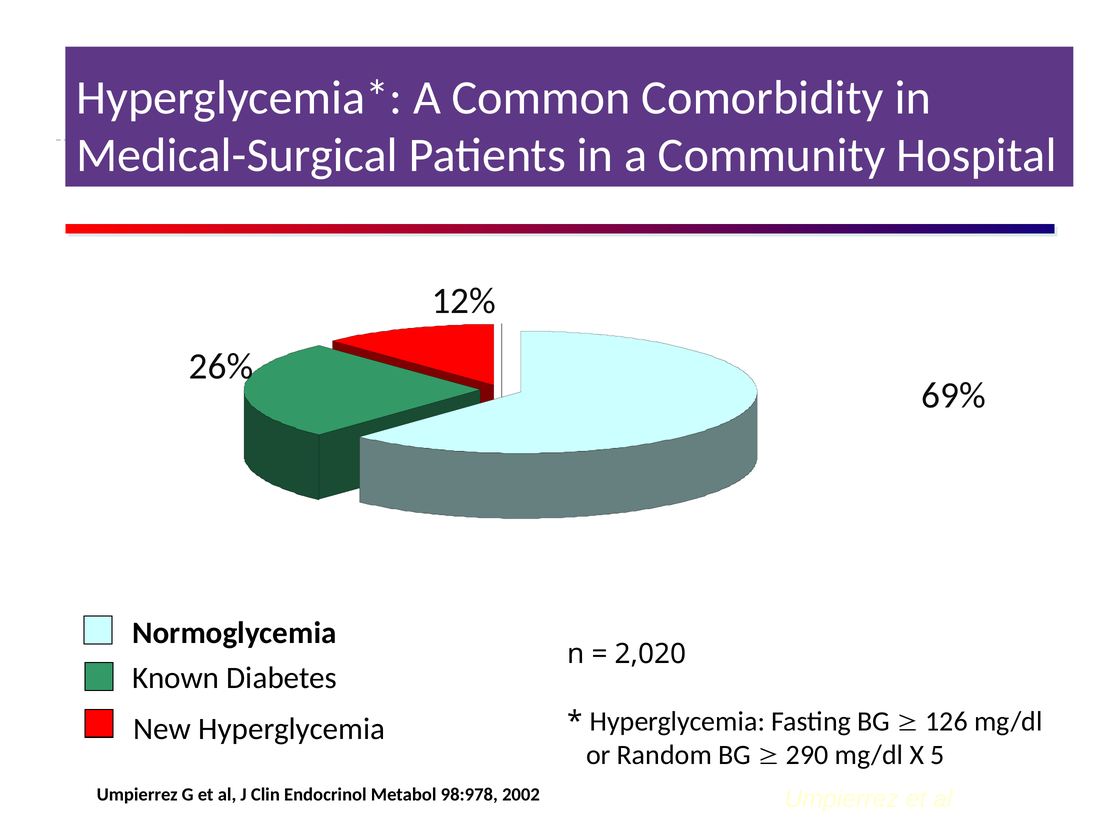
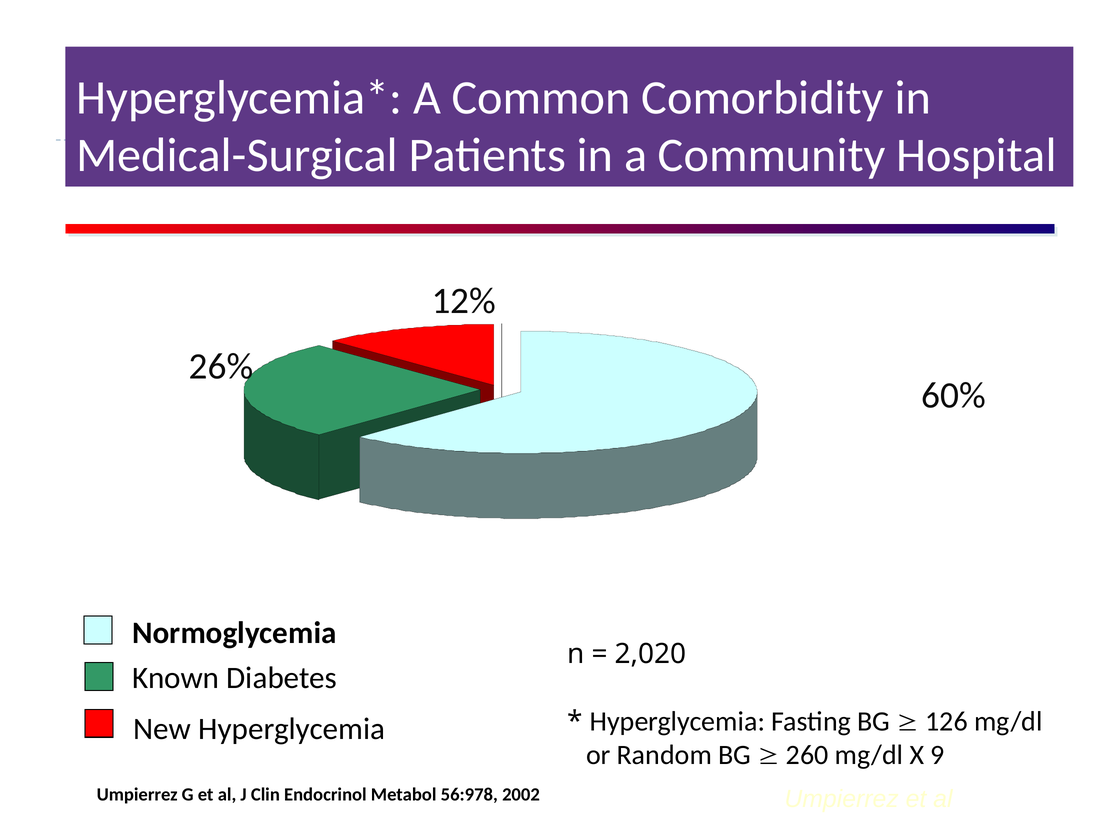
69%: 69% -> 60% (954, 395)
290: 290 -> 260 (807, 755)
5: 5 -> 9 (938, 755)
98:978: 98:978 -> 56:978 (469, 795)
